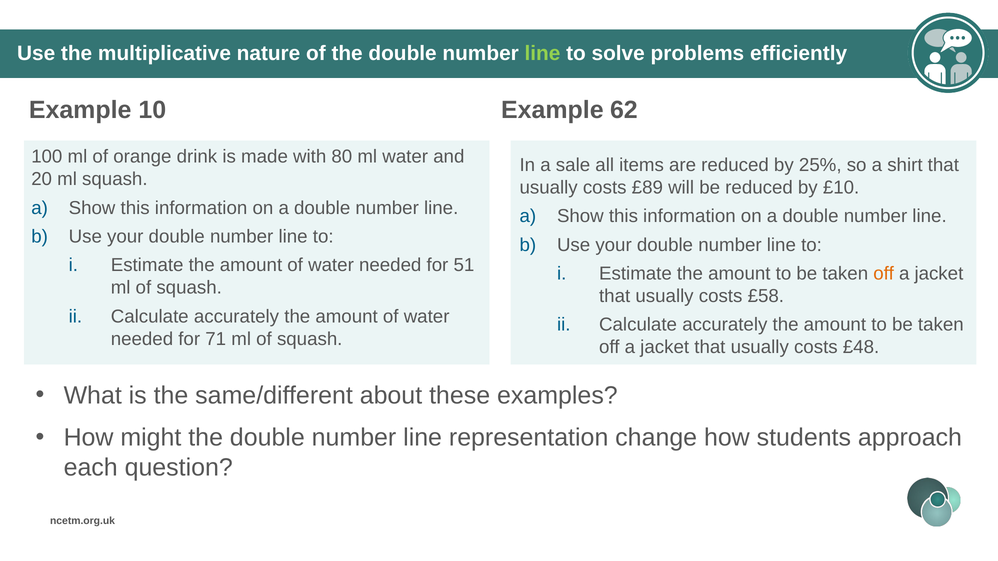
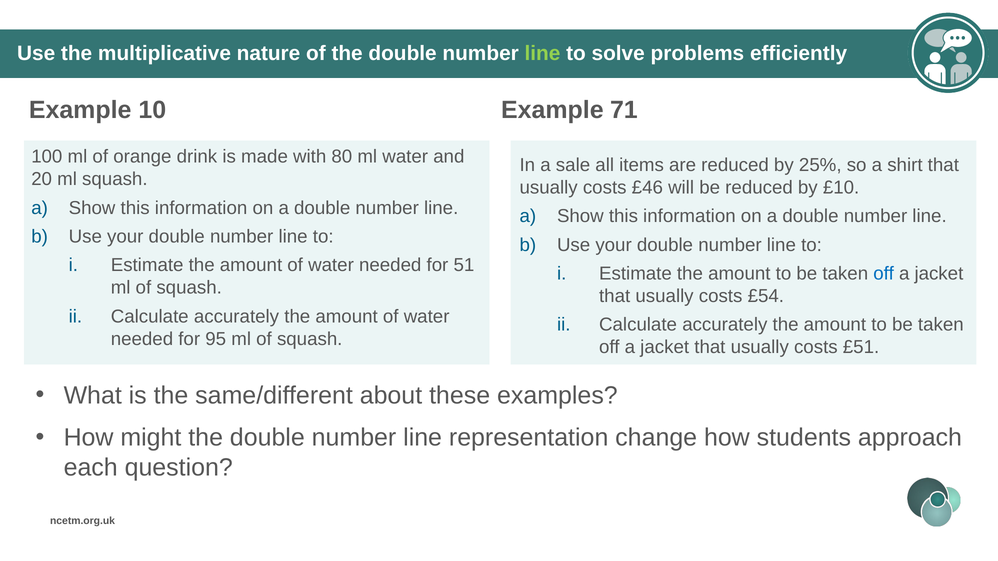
62: 62 -> 71 (624, 110)
£89: £89 -> £46 (647, 188)
off colour: orange -> blue (884, 274)
£58: £58 -> £54 (766, 296)
71: 71 -> 95 (216, 339)
£48: £48 -> £51 (861, 347)
